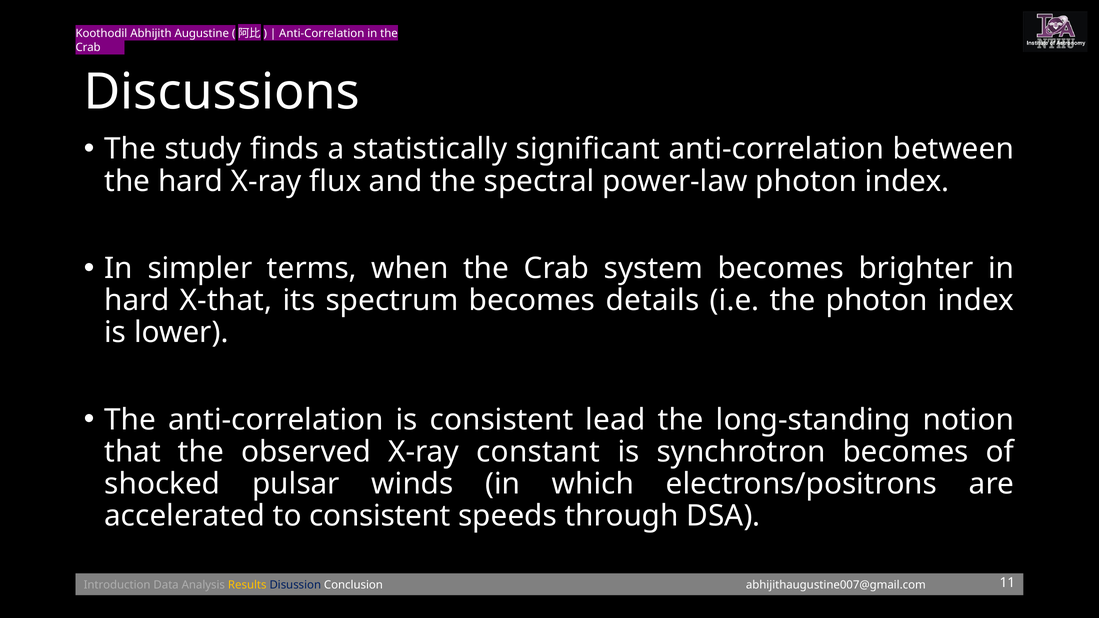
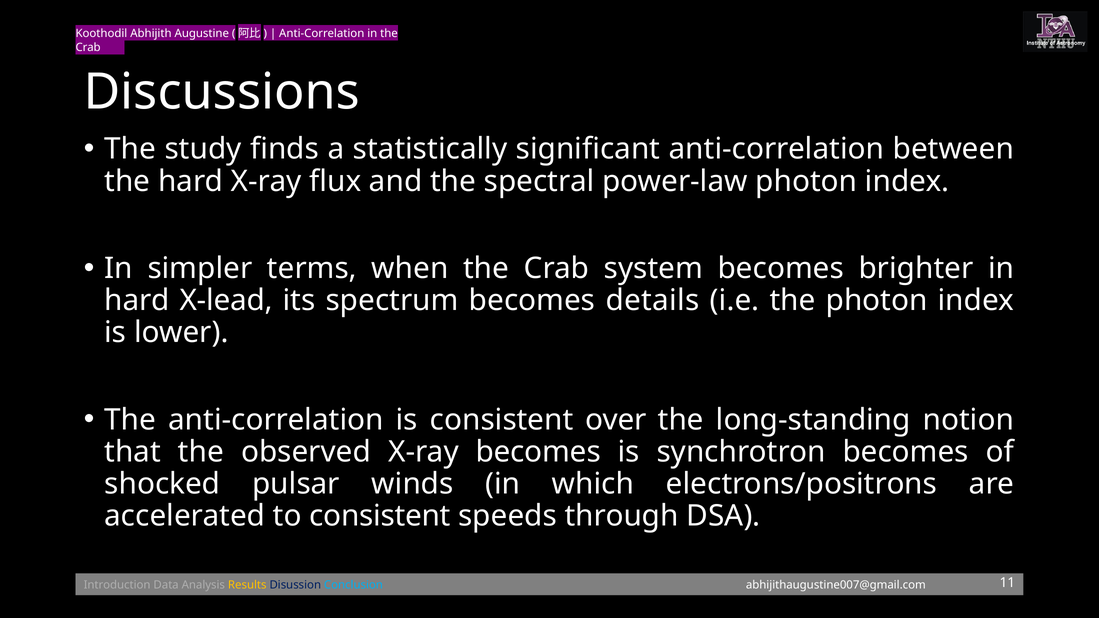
X‑that: X‑that -> X‑lead (226, 301)
lead: lead -> over (616, 420)
X‑ray constant: constant -> becomes (538, 452)
Conclusion colour: white -> light blue (353, 585)
